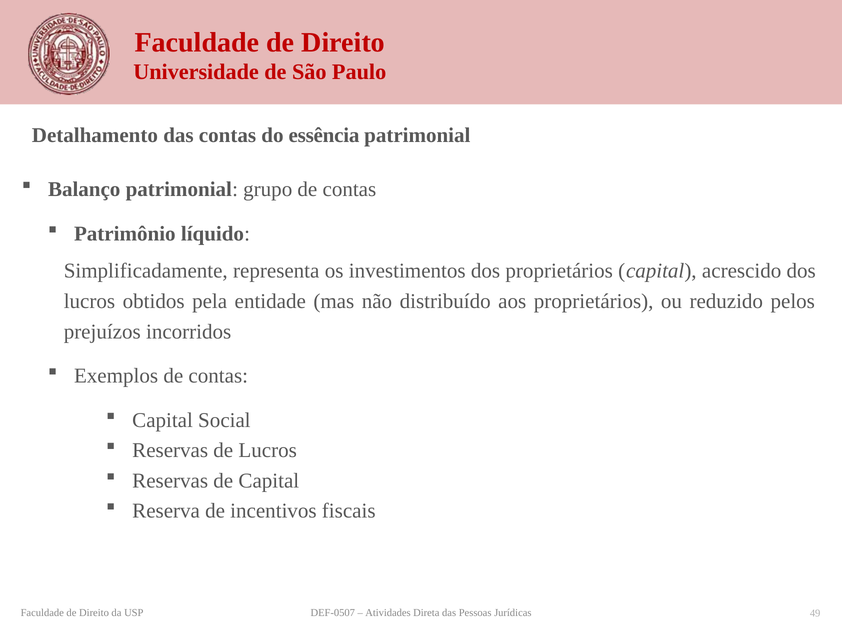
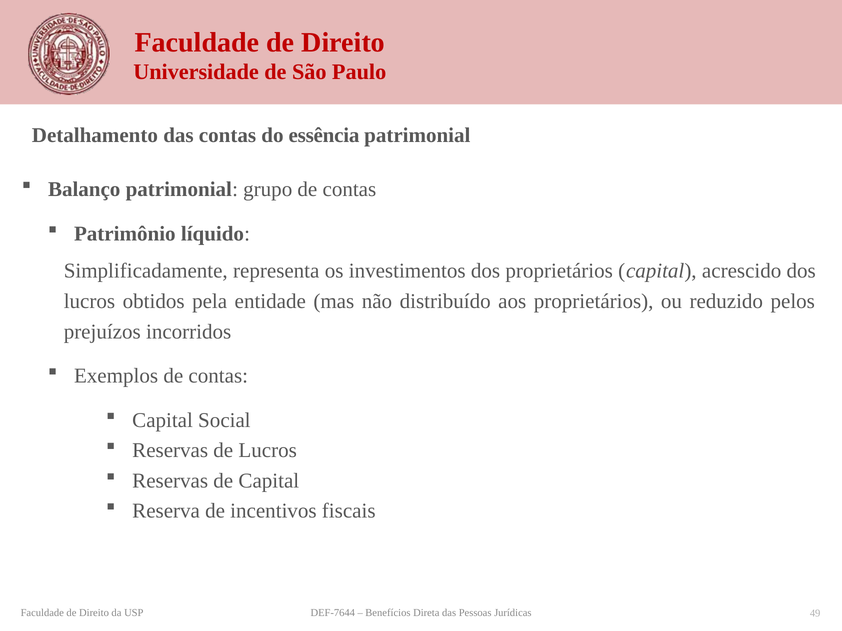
DEF-0507: DEF-0507 -> DEF-7644 (333, 613)
Atividades: Atividades -> Benefícios (388, 613)
